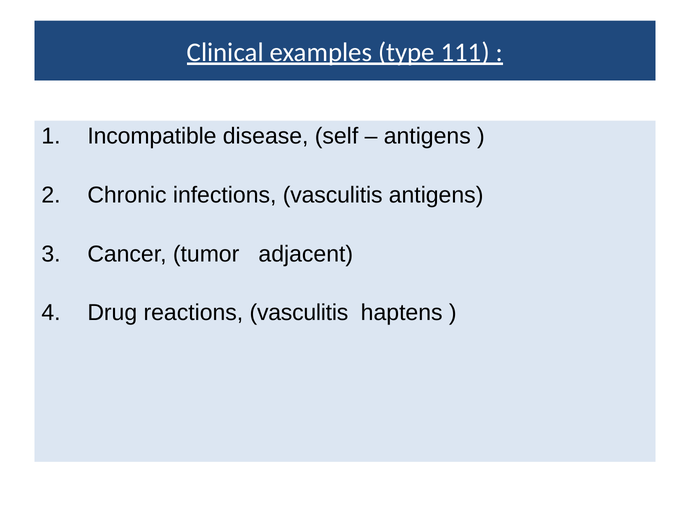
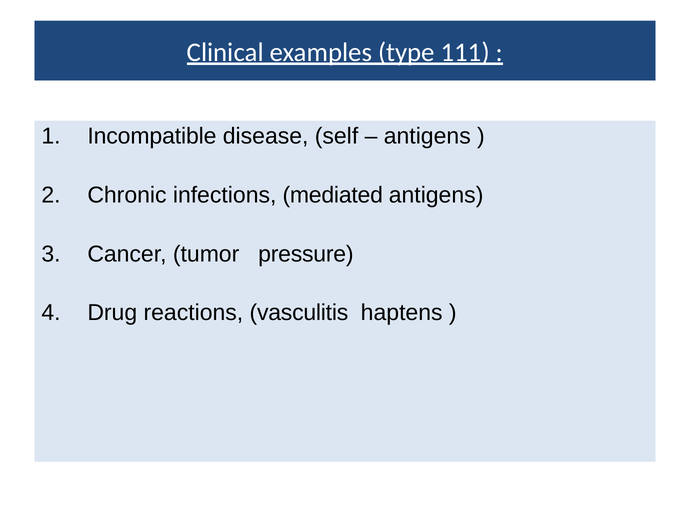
infections vasculitis: vasculitis -> mediated (333, 195)
adjacent: adjacent -> pressure (306, 254)
